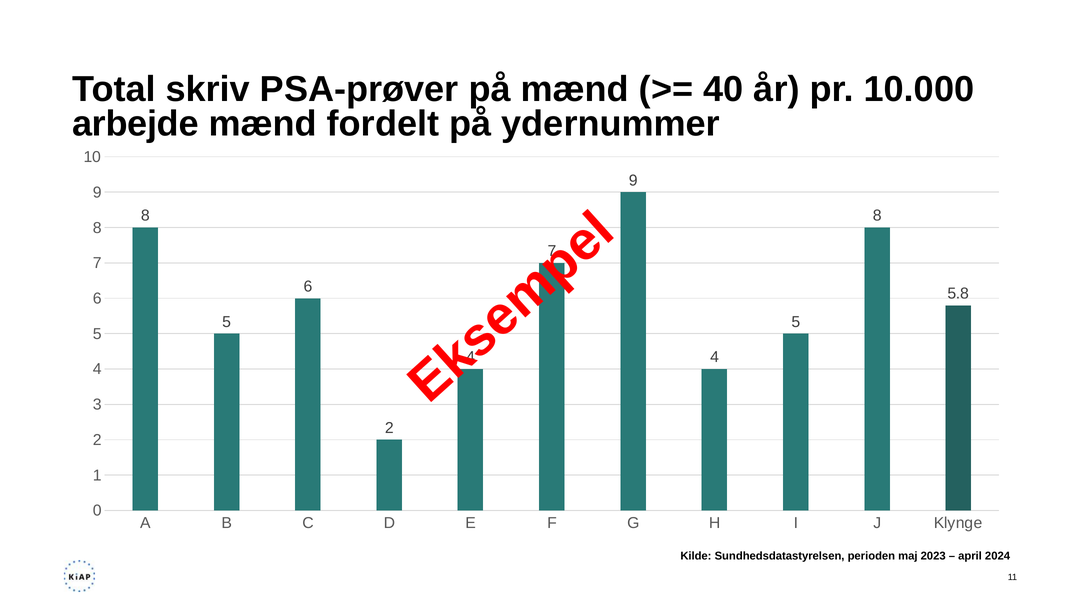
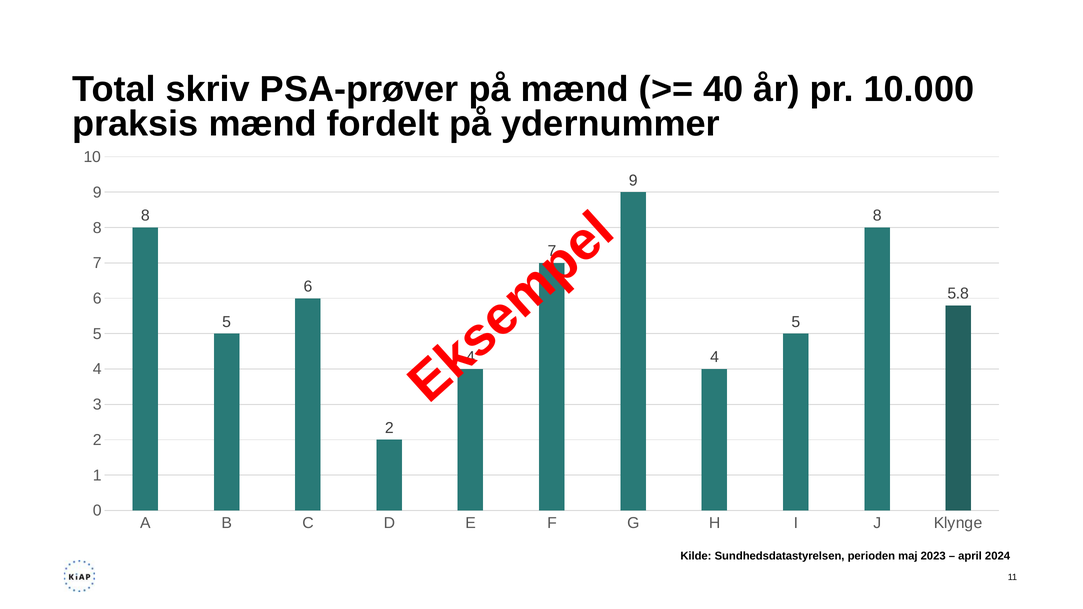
arbejde: arbejde -> praksis (135, 124)
